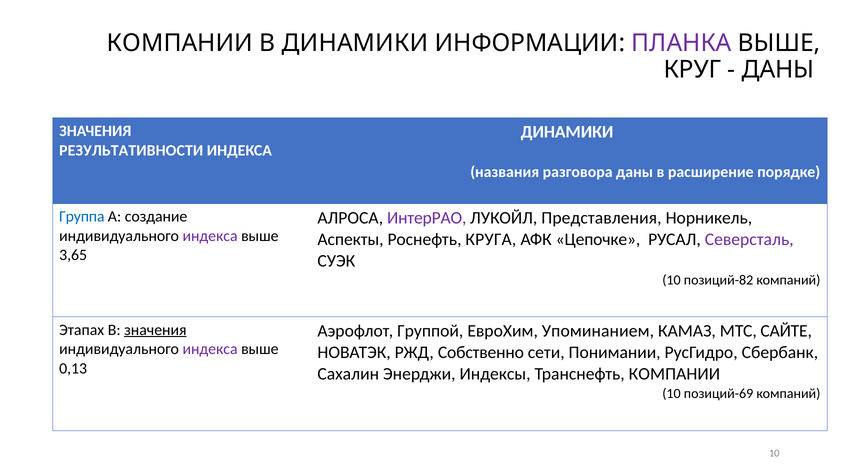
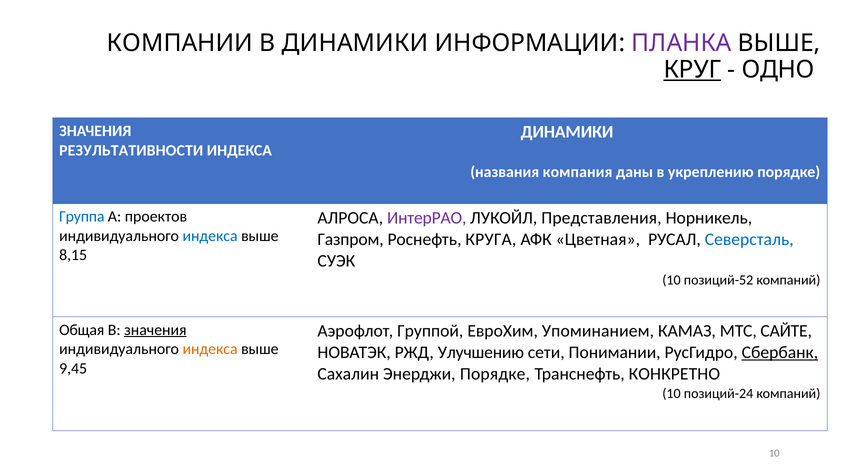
КРУГ underline: none -> present (692, 70)
ДАНЫ: ДАНЫ -> ОДНО (778, 70)
разговора: разговора -> компания (578, 172)
расширение: расширение -> укреплению (711, 172)
создание: создание -> проектов (156, 216)
индекса colour: purple -> blue (210, 236)
Аспекты: Аспекты -> Газпром (351, 239)
Цепочке: Цепочке -> Цветная (598, 239)
Северсталь colour: purple -> blue (749, 239)
3,65: 3,65 -> 8,15 (73, 255)
позиций-82: позиций-82 -> позиций-52 (719, 280)
Этапах: Этапах -> Общая (82, 330)
индекса colour: purple -> orange (210, 349)
Собственно: Собственно -> Улучшению (481, 352)
Сбербанк underline: none -> present (780, 352)
0,13: 0,13 -> 9,45 (73, 368)
Энерджи Индексы: Индексы -> Порядке (495, 374)
Транснефть КОМПАНИИ: КОМПАНИИ -> КОНКРЕТНО (674, 374)
позиций-69: позиций-69 -> позиций-24 (719, 393)
